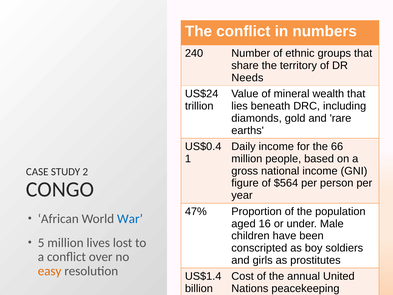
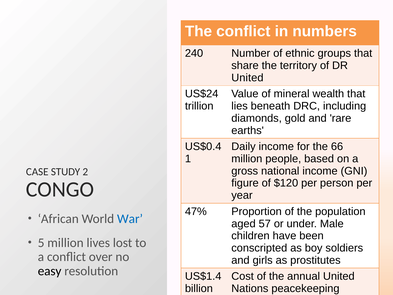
Needs: Needs -> United (247, 78)
$564: $564 -> $120 (286, 183)
16: 16 -> 57 (265, 223)
easy colour: orange -> black (50, 271)
